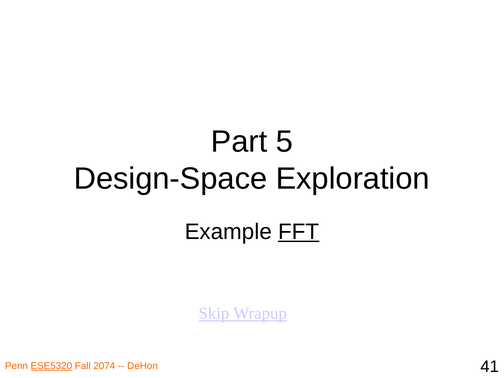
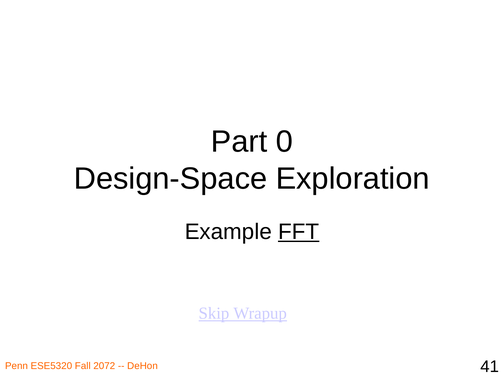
5: 5 -> 0 (284, 142)
ESE5320 underline: present -> none (51, 366)
2074: 2074 -> 2072 (104, 366)
